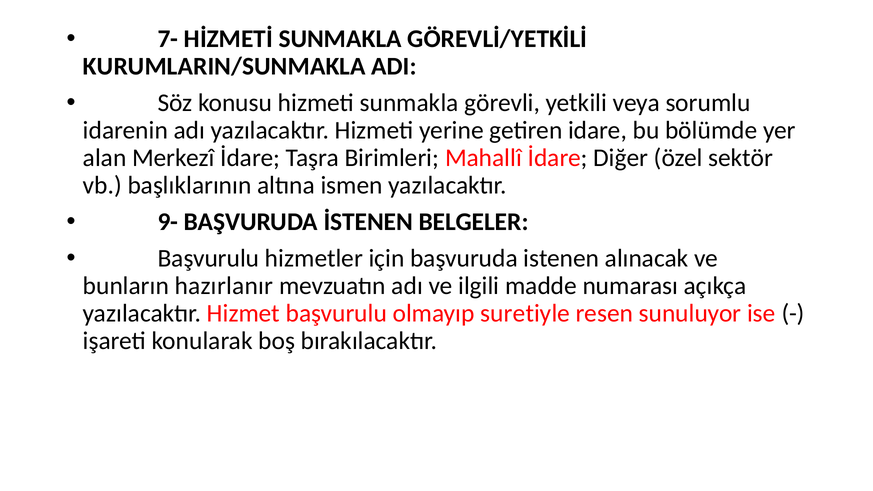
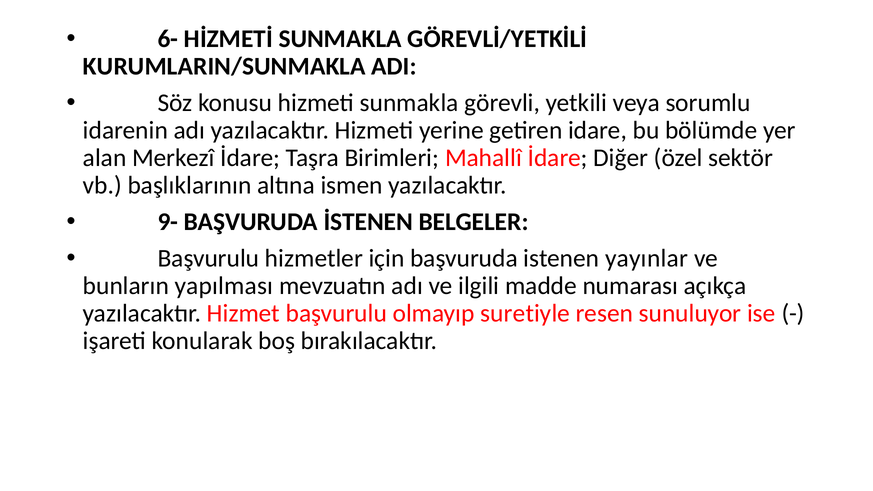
7-: 7- -> 6- (168, 39)
alınacak: alınacak -> yayınlar (647, 259)
hazırlanır: hazırlanır -> yapılması (224, 286)
